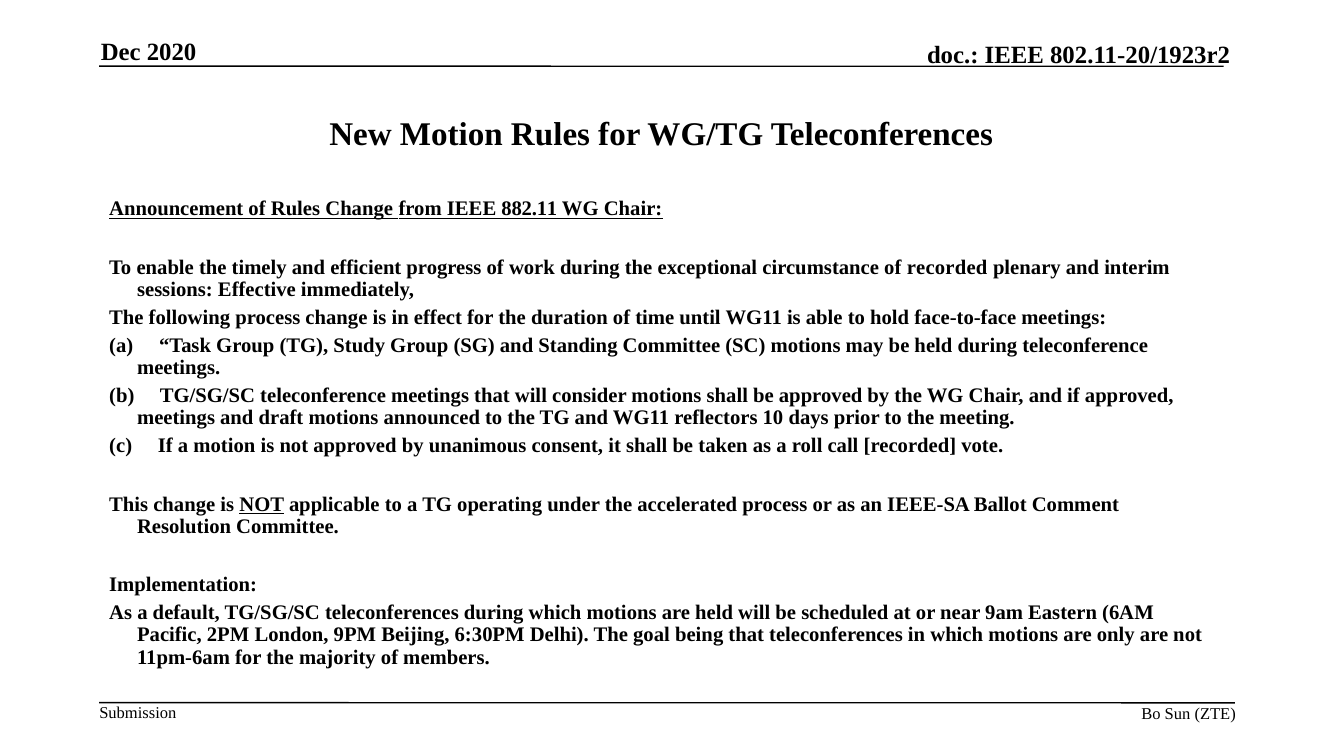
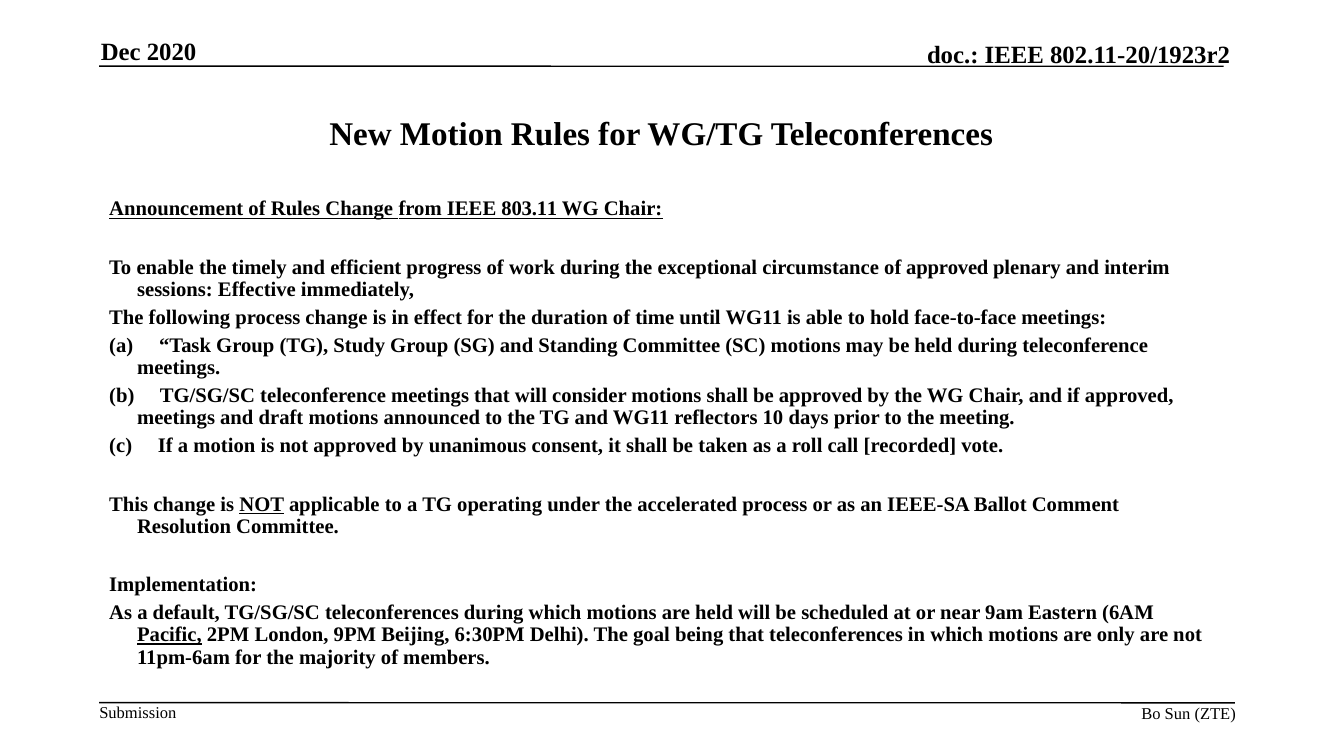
882.11: 882.11 -> 803.11 (529, 209)
of recorded: recorded -> approved (947, 267)
Pacific underline: none -> present (169, 635)
